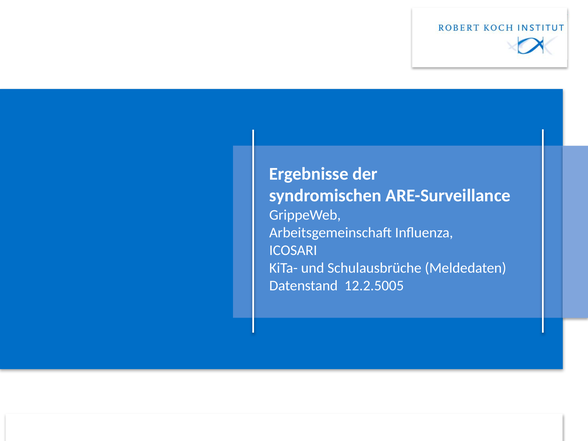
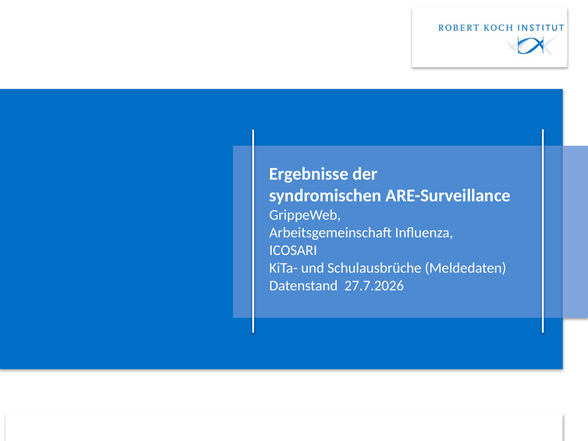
12.2.5005: 12.2.5005 -> 27.7.2026 (374, 286)
